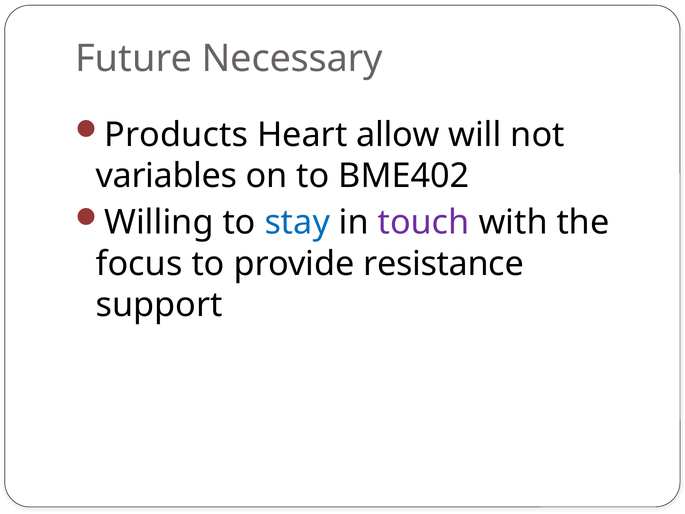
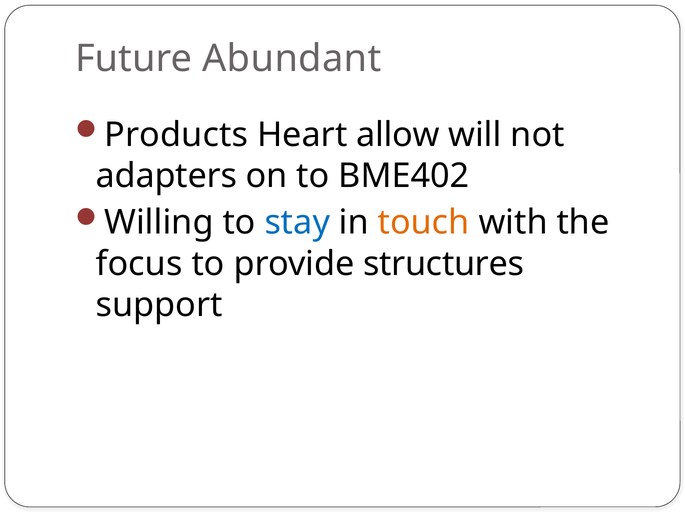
Necessary: Necessary -> Abundant (292, 59)
variables: variables -> adapters (166, 176)
touch colour: purple -> orange (424, 223)
resistance: resistance -> structures (444, 264)
